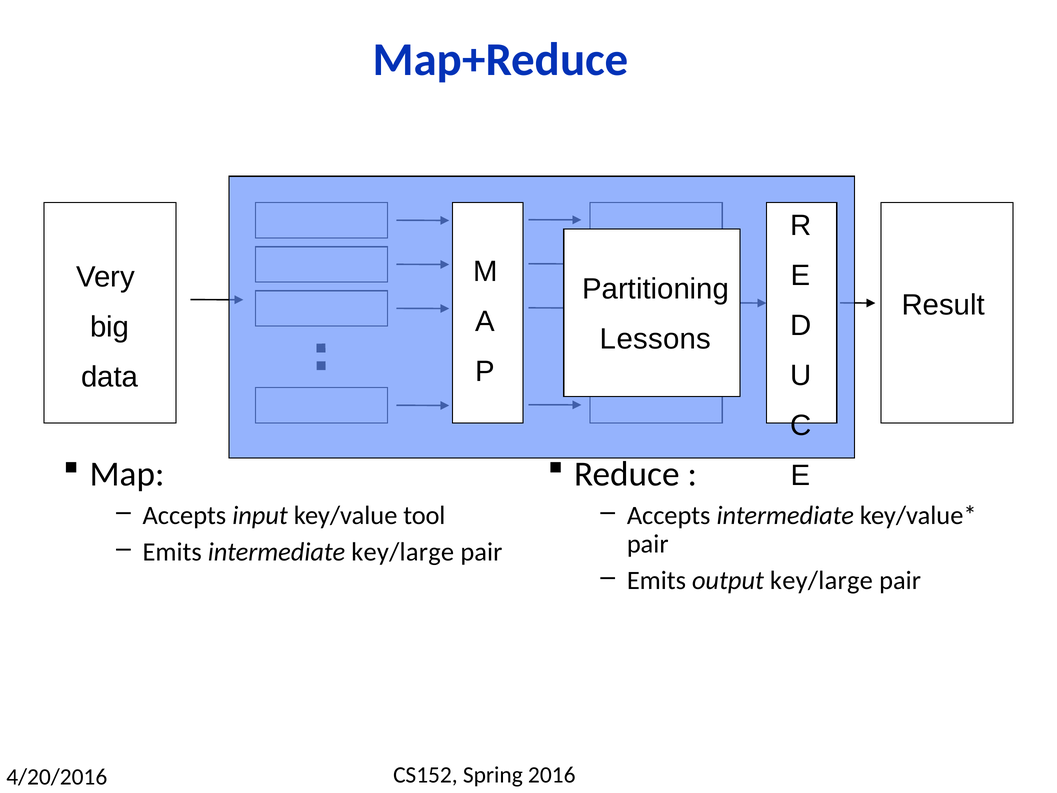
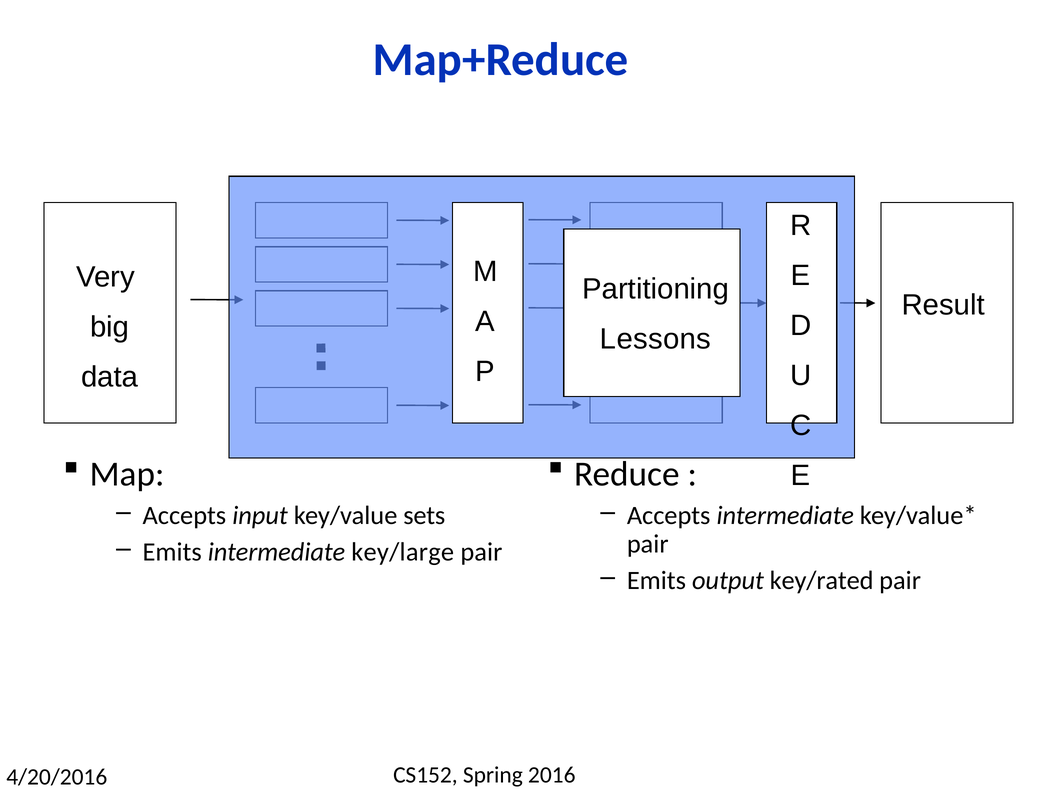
tool: tool -> sets (424, 515)
output key/large: key/large -> key/rated (822, 580)
